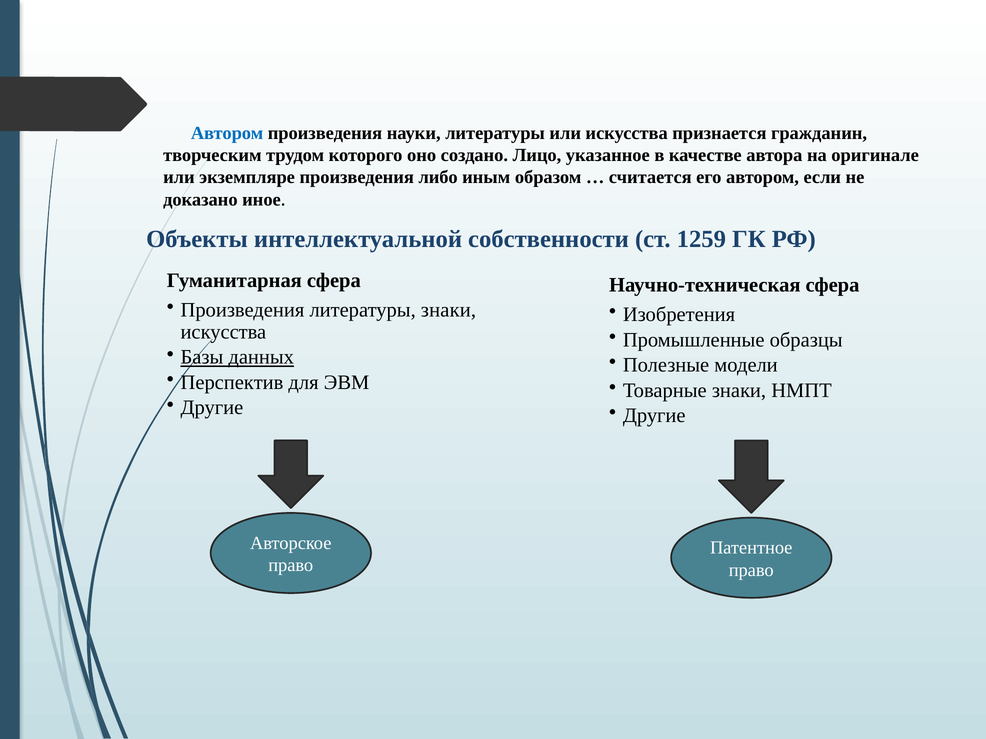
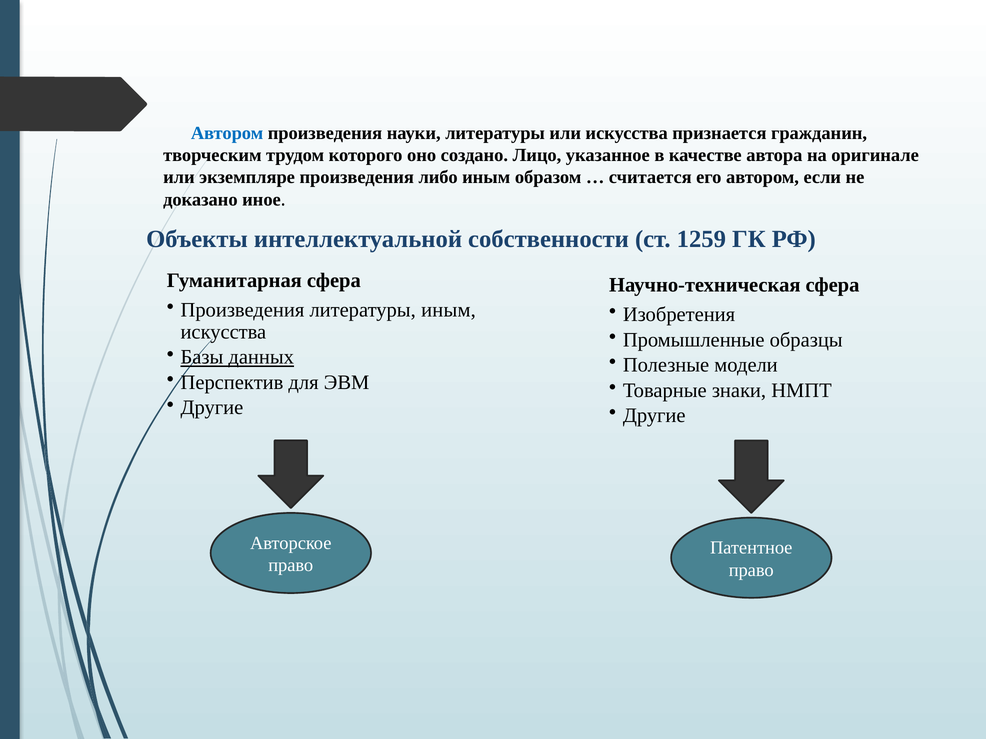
литературы знаки: знаки -> иным (448, 310)
